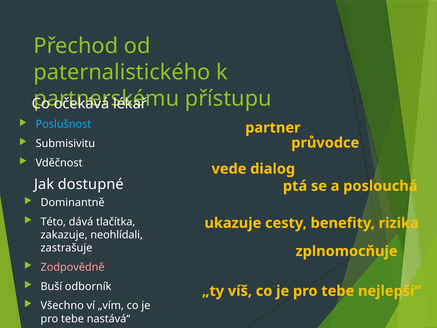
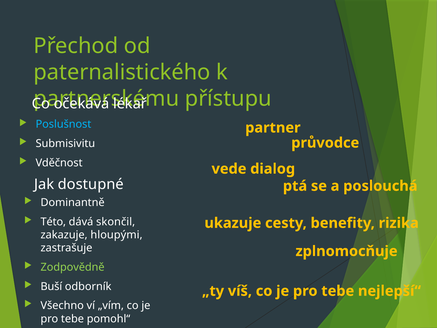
tlačítka: tlačítka -> skončil (116, 222)
neohlídali: neohlídali -> hloupými (117, 235)
Zodpovědně colour: pink -> light green (73, 267)
nastává“: nastává“ -> pomohl“ (109, 319)
